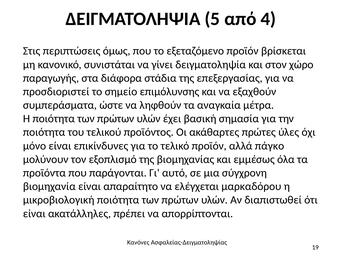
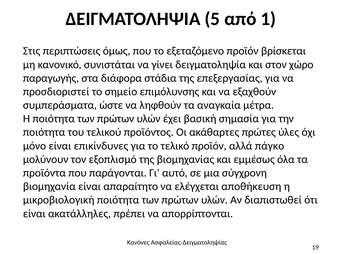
4: 4 -> 1 (268, 19)
μαρκαδόρου: μαρκαδόρου -> αποθήκευση (251, 187)
